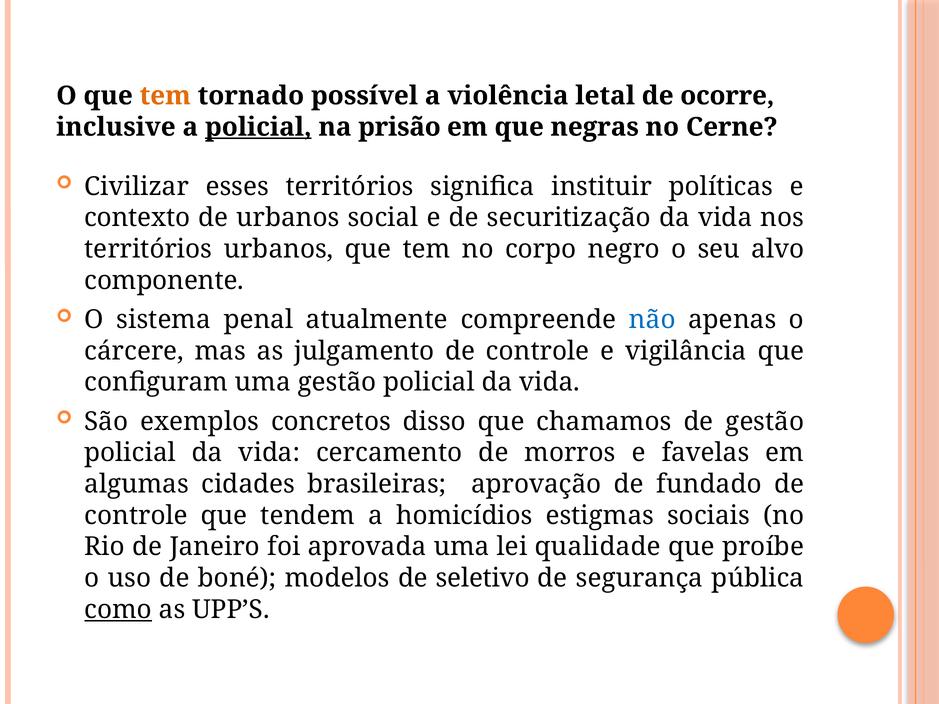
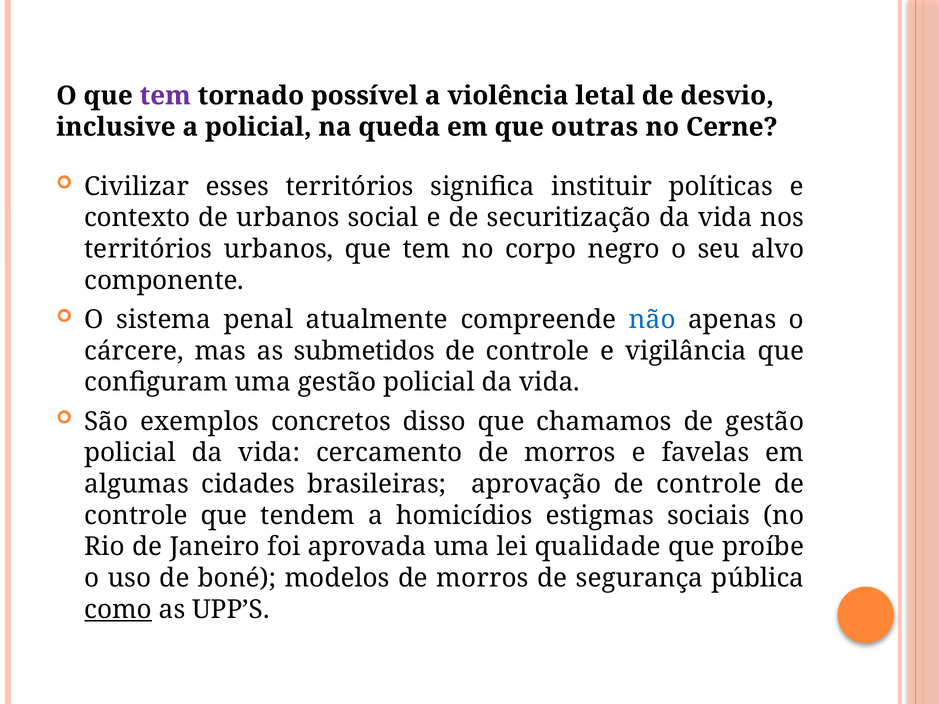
tem colour: orange -> purple (165, 96)
ocorre: ocorre -> desvio (727, 96)
policial underline: present -> none (258, 127)
prisão: prisão -> queda (399, 127)
negras: negras -> outras (595, 127)
julgamento: julgamento -> submetidos (364, 351)
aprovação de fundado: fundado -> controle (709, 484)
modelos de seletivo: seletivo -> morros (483, 578)
